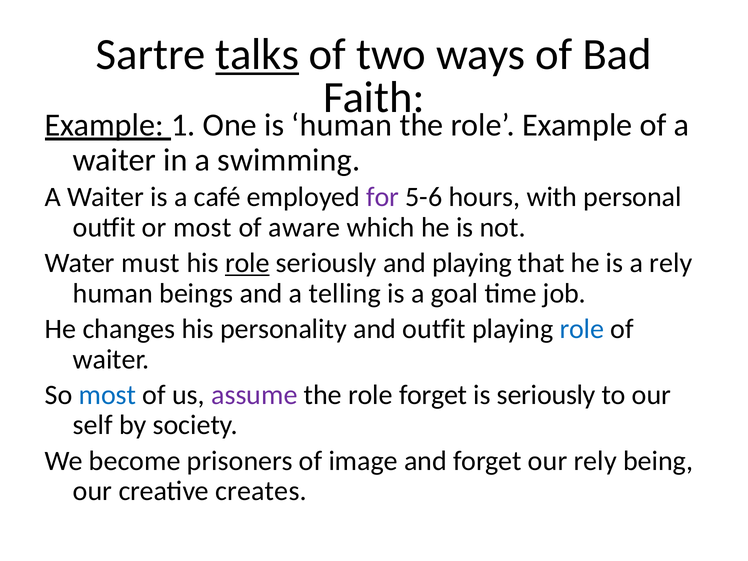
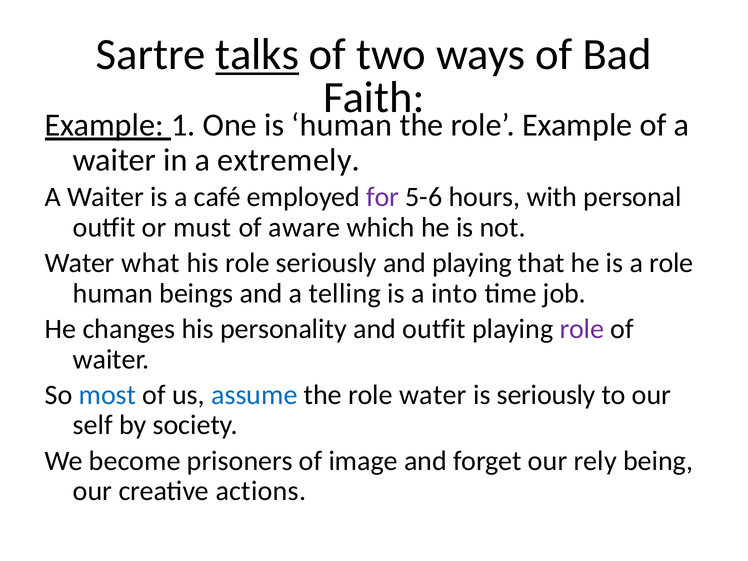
swimming: swimming -> extremely (289, 160)
or most: most -> must (202, 227)
must: must -> what (151, 263)
role underline: present -> none (247, 263)
a rely: rely -> role (671, 263)
goal: goal -> into (454, 293)
role colour: blue -> purple (582, 329)
assume colour: purple -> blue (254, 395)
role forget: forget -> water (433, 395)
creates: creates -> actions (261, 491)
